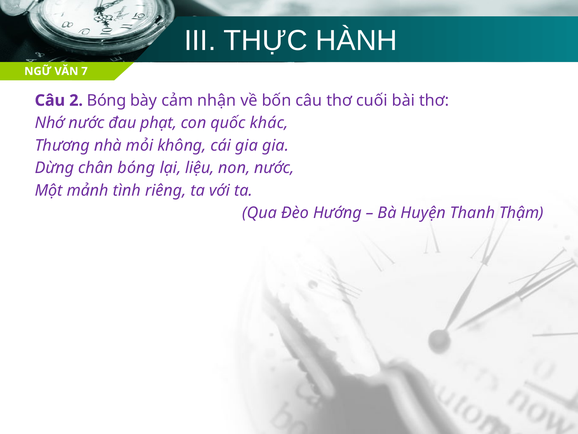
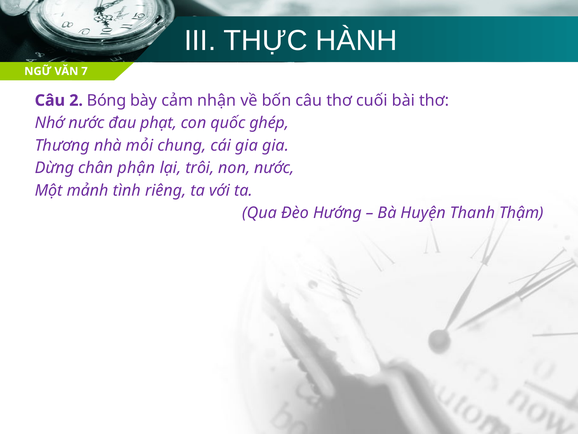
khác: khác -> ghép (269, 123)
không: không -> chung (182, 145)
chân bóng: bóng -> phận (136, 168)
liệu: liệu -> trôi (200, 168)
